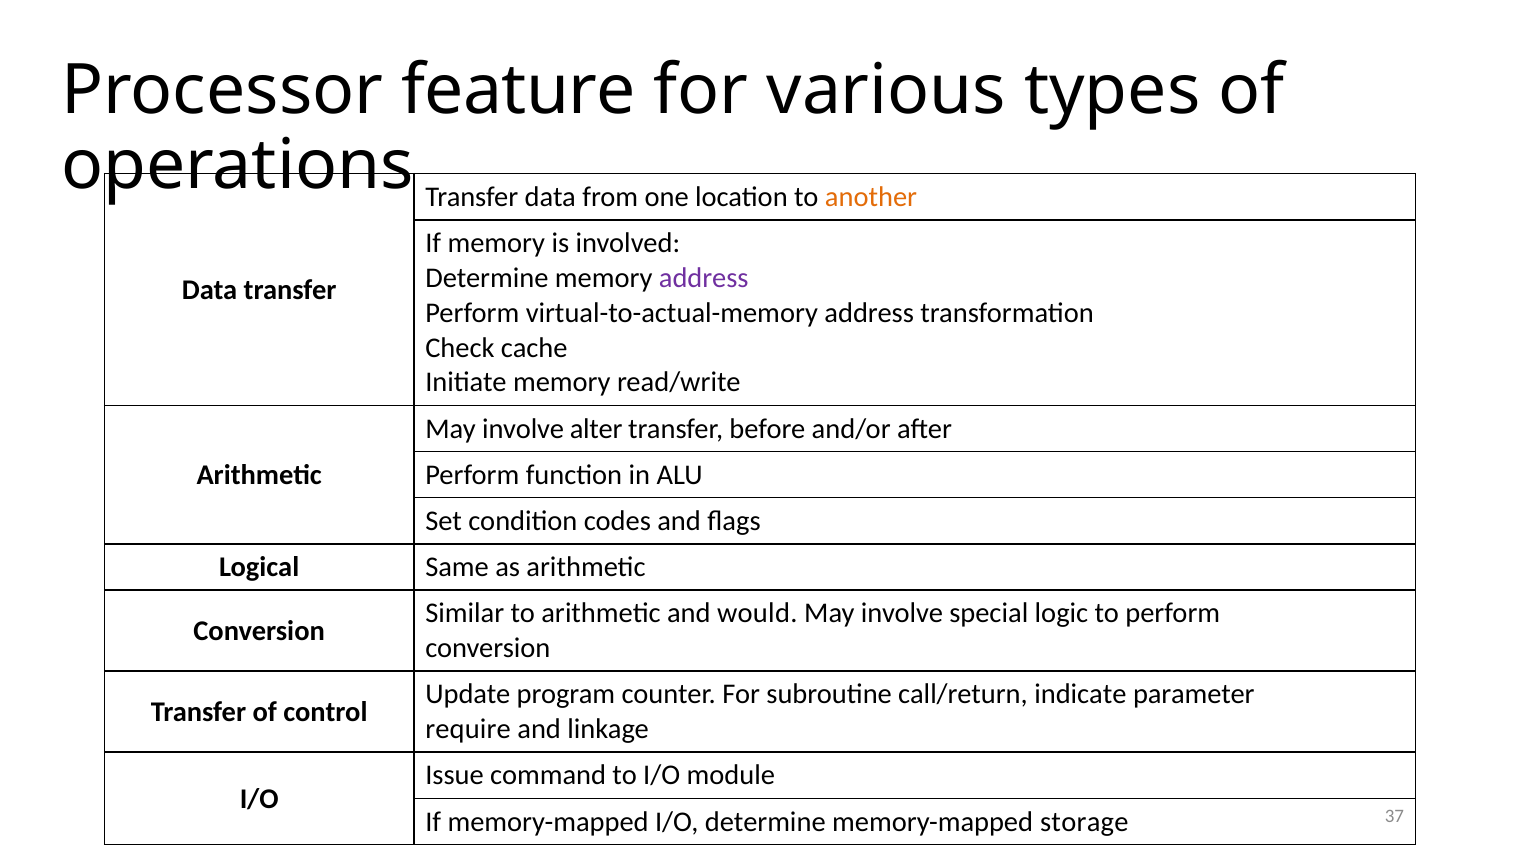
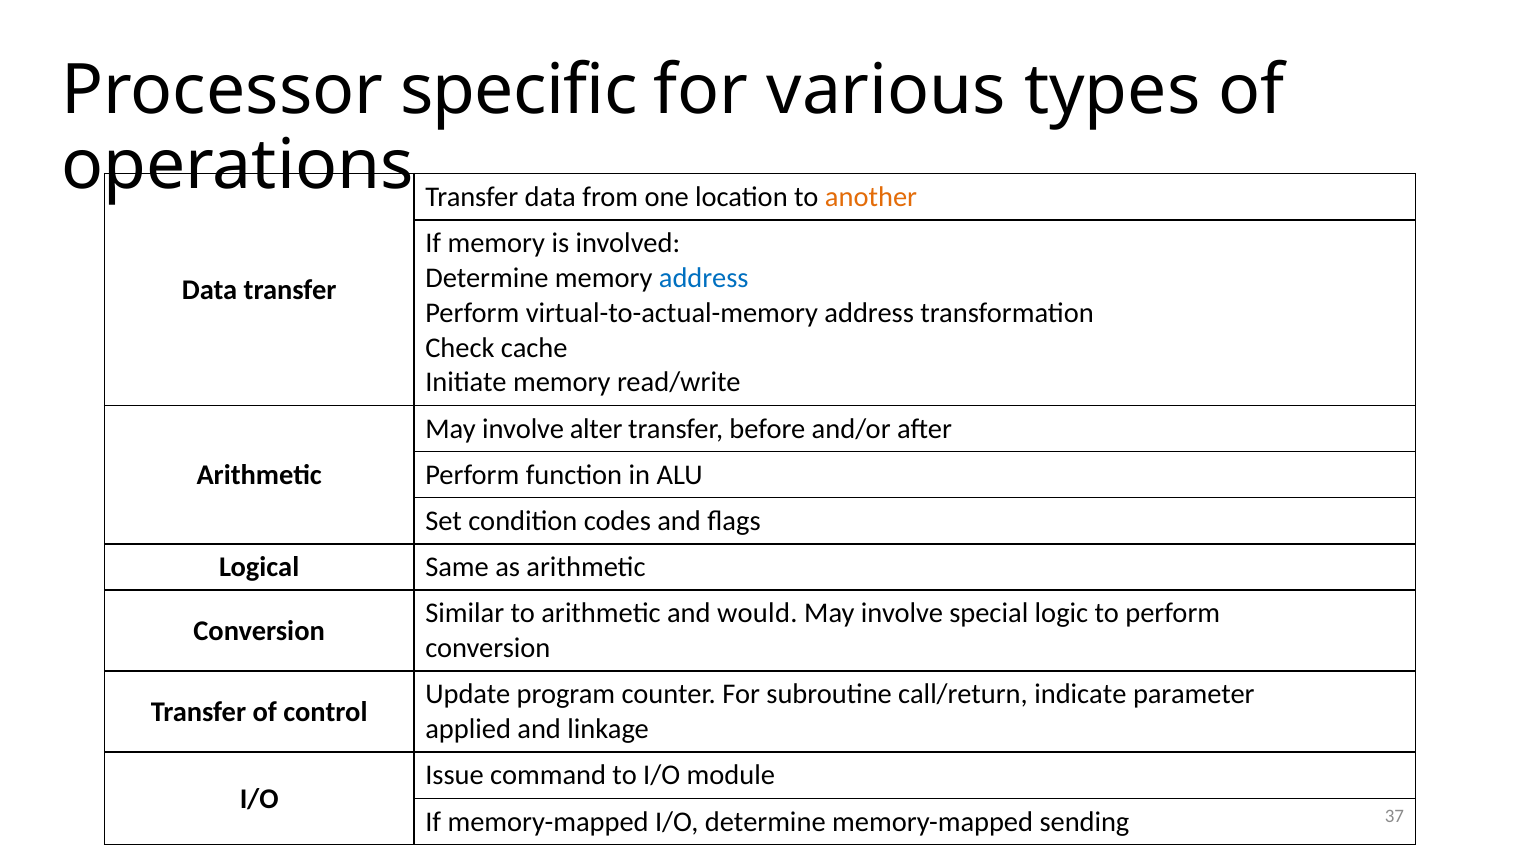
feature: feature -> specific (519, 90)
address colour: purple -> blue (704, 278)
require: require -> applied (468, 729)
storage: storage -> sending (1084, 822)
